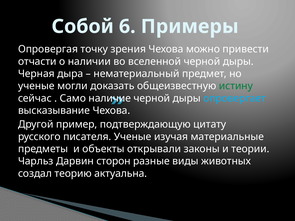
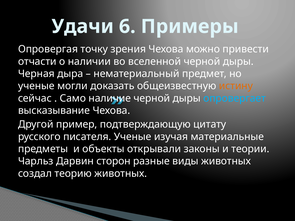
Собой: Собой -> Удачи (83, 26)
истину colour: green -> orange (236, 86)
теорию актуальна: актуальна -> животных (121, 174)
